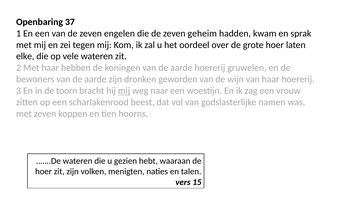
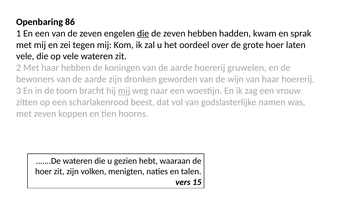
37: 37 -> 86 (70, 22)
die underline: none -> present (143, 33)
zeven geheim: geheim -> hebben (202, 33)
elke: elke -> vele (25, 56)
